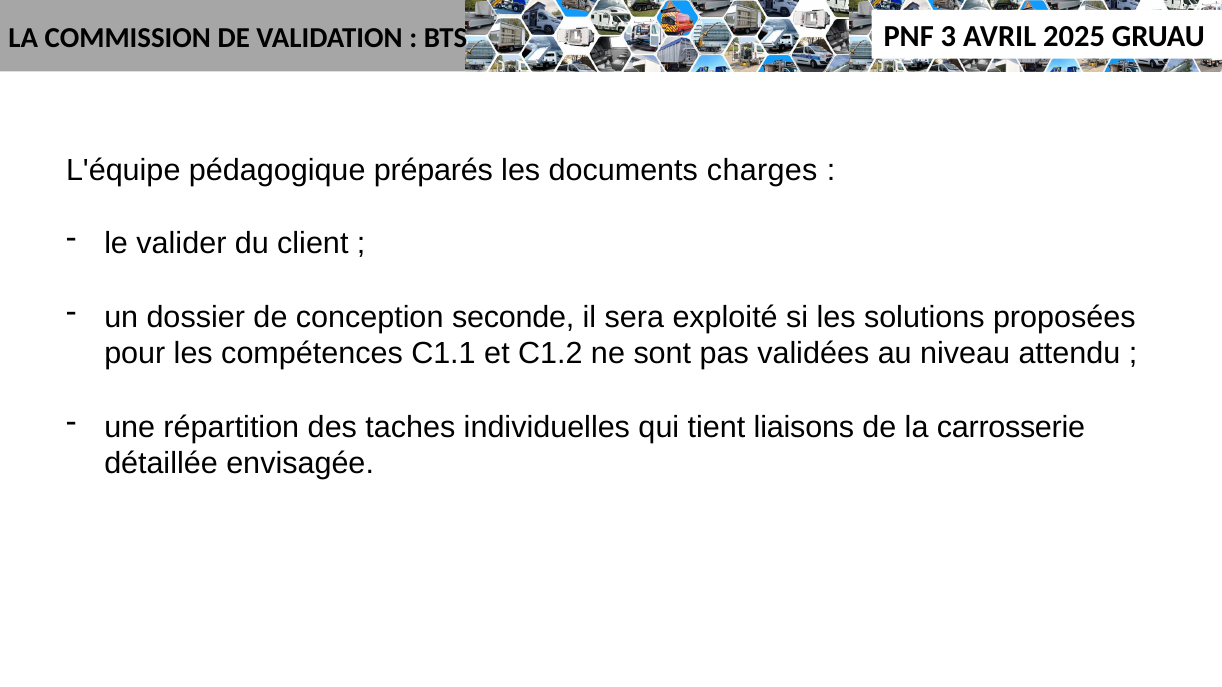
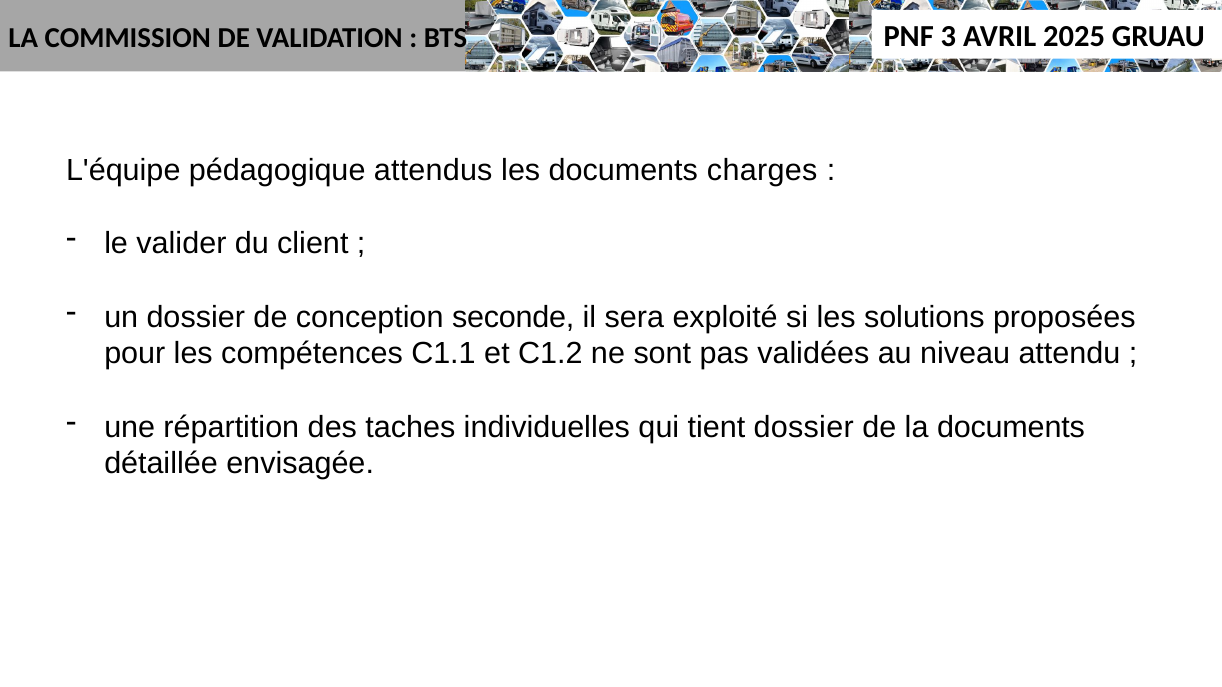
préparés: préparés -> attendus (433, 171)
tient liaisons: liaisons -> dossier (804, 427)
la carrosserie: carrosserie -> documents (1011, 427)
